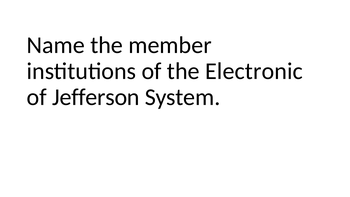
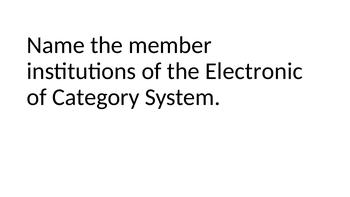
Jefferson: Jefferson -> Category (96, 97)
